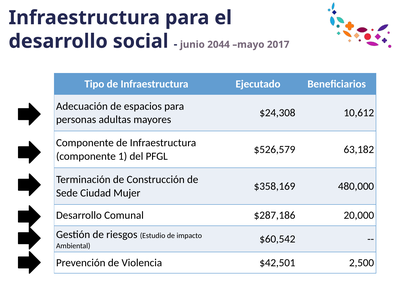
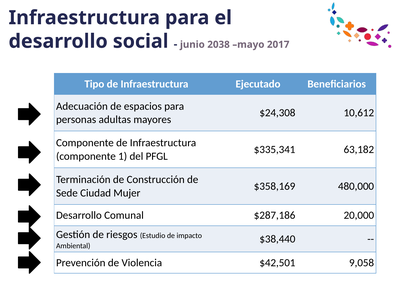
2044: 2044 -> 2038 (219, 45)
$526,579: $526,579 -> $335,341 (275, 149)
$60,542: $60,542 -> $38,440 (277, 239)
2,500: 2,500 -> 9,058 (362, 263)
